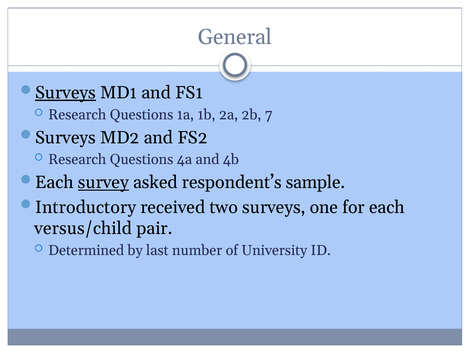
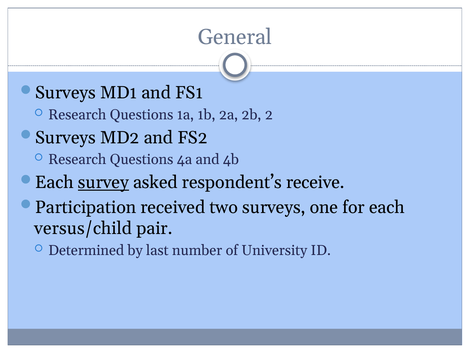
Surveys underline: present -> none (65, 93)
7: 7 -> 2 (269, 114)
sample: sample -> receive (315, 182)
Introductory: Introductory -> Participation (86, 207)
